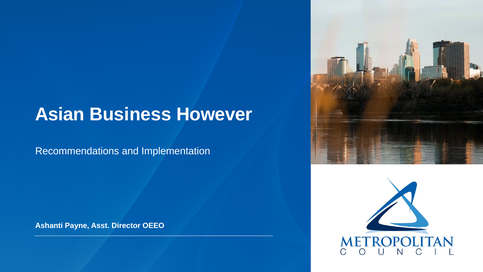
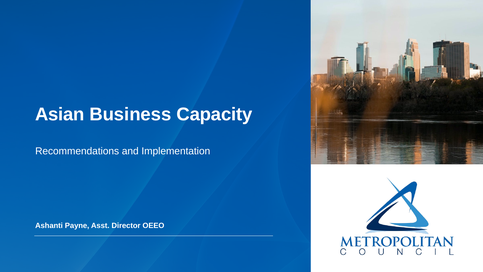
However: However -> Capacity (214, 114)
